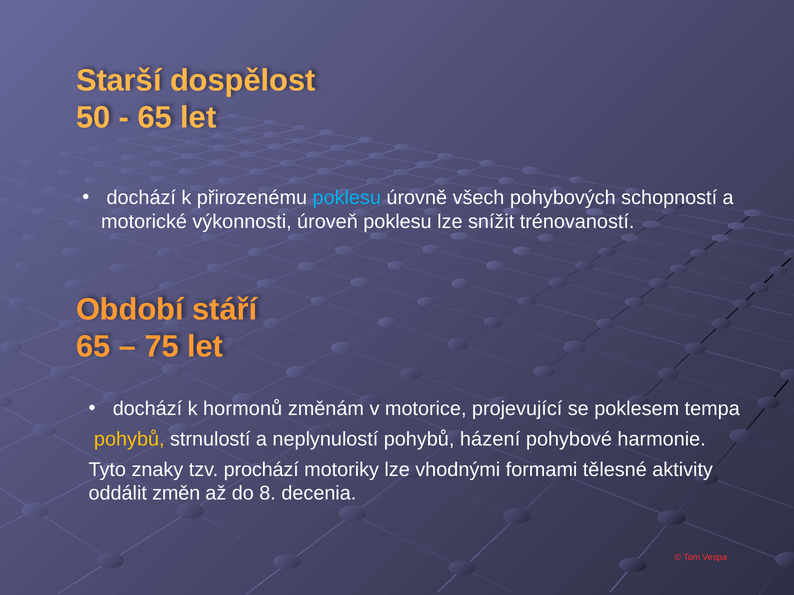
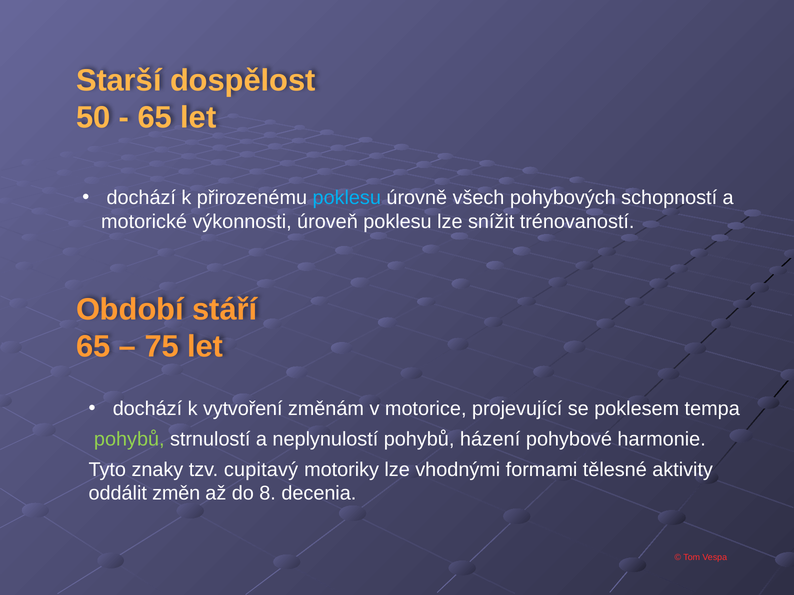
hormonů: hormonů -> vytvoření (243, 409)
pohybů colour: yellow -> light green (129, 440)
prochází: prochází -> cupitavý (261, 470)
